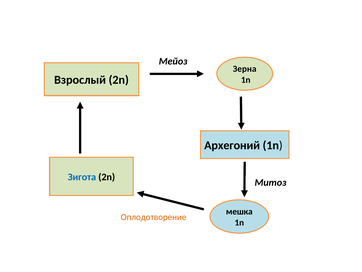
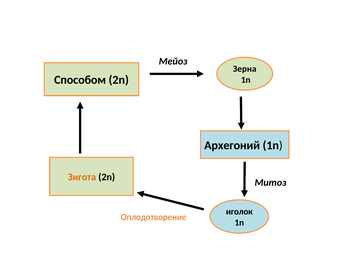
Взрослый: Взрослый -> Способом (80, 80)
Зигота colour: blue -> orange (82, 177)
мешка: мешка -> иголок (239, 211)
